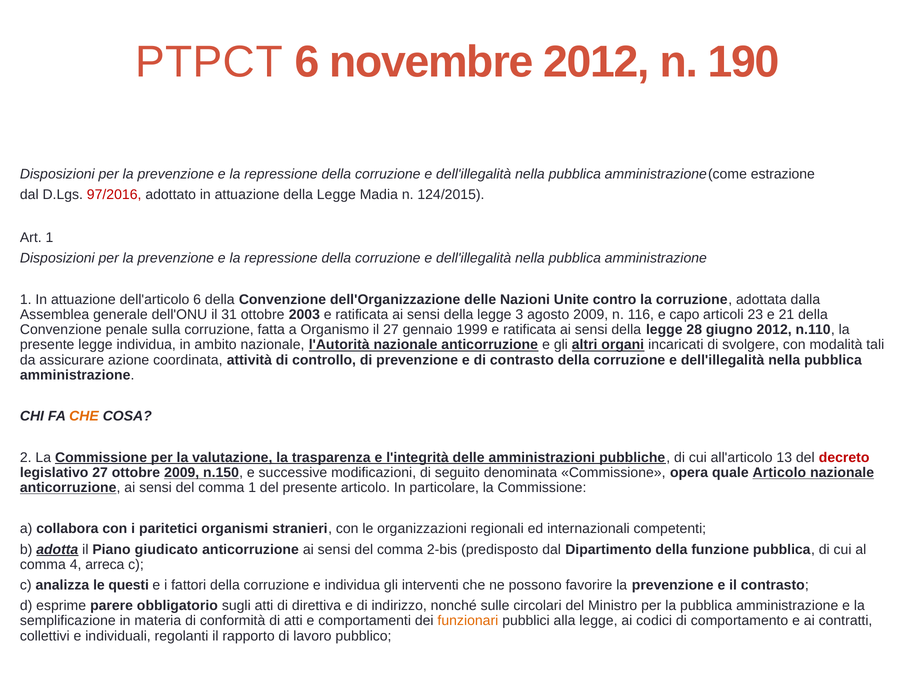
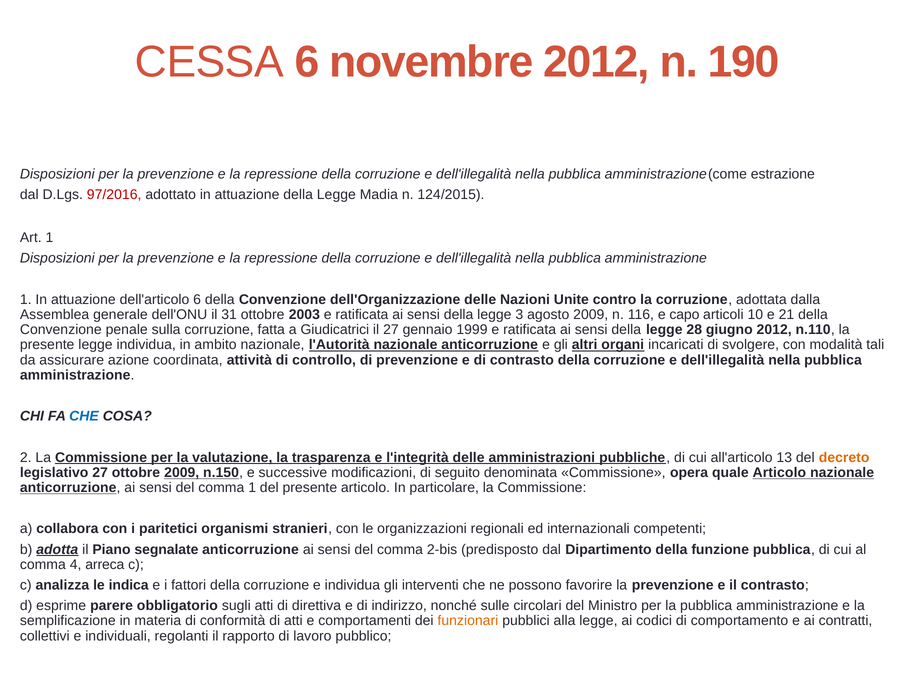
PTPCT: PTPCT -> CESSA (209, 62)
23: 23 -> 10 (755, 315)
Organismo: Organismo -> Giudicatrici (335, 330)
CHE colour: orange -> blue (84, 416)
decreto colour: red -> orange (844, 457)
giudicato: giudicato -> segnalate (166, 549)
questi: questi -> indica (129, 585)
